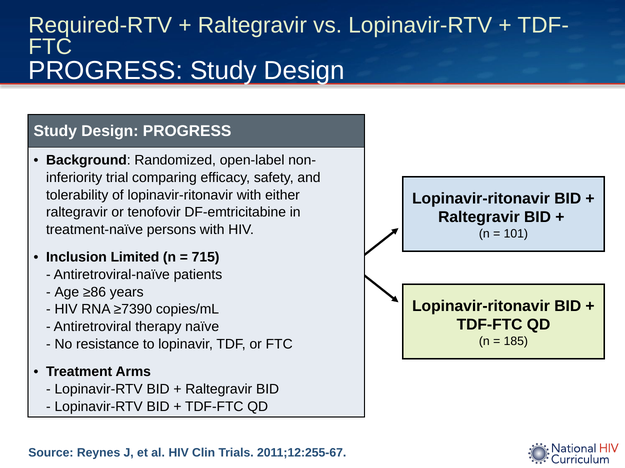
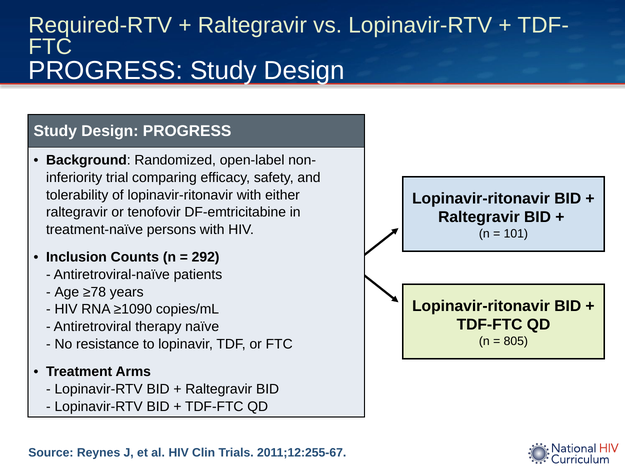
Limited: Limited -> Counts (135, 258)
715: 715 -> 292 (206, 258)
≥86: ≥86 -> ≥78 (94, 293)
≥7390: ≥7390 -> ≥1090 (133, 310)
185: 185 -> 805 (516, 342)
